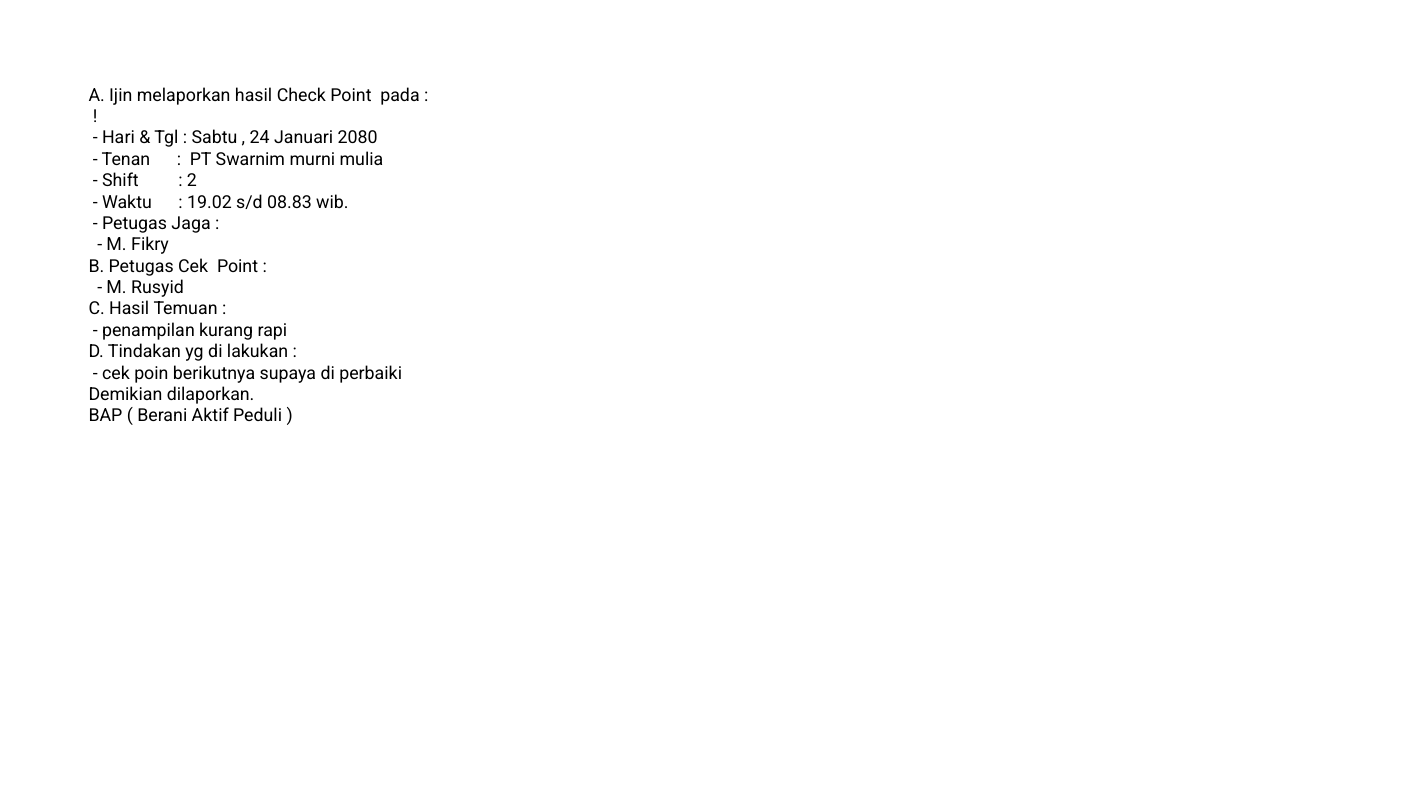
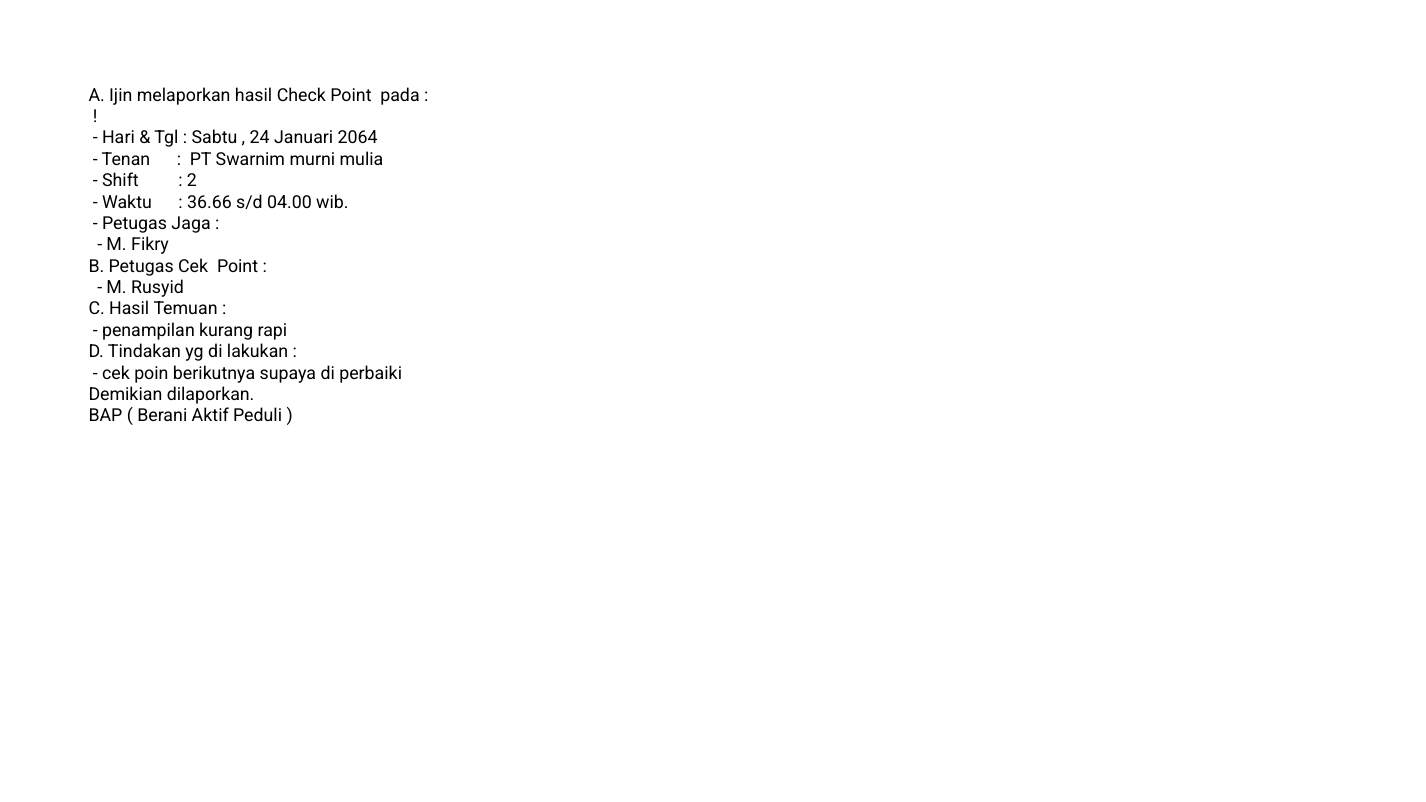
2080: 2080 -> 2064 (358, 138)
19.02: 19.02 -> 36.66 (209, 202)
08.83: 08.83 -> 04.00 (289, 202)
